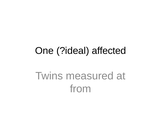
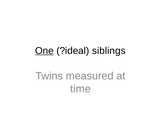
One underline: none -> present (44, 51)
affected: affected -> siblings (109, 51)
from: from -> time (80, 89)
